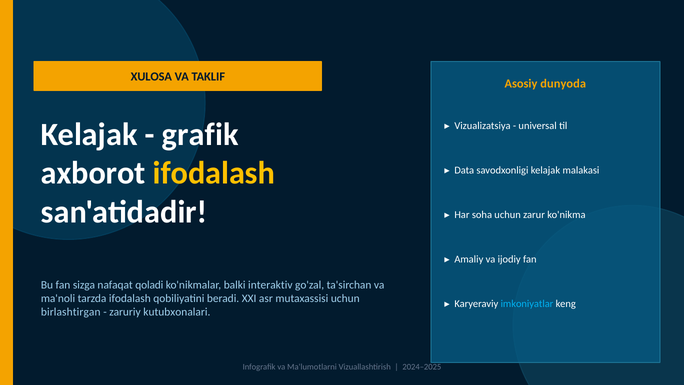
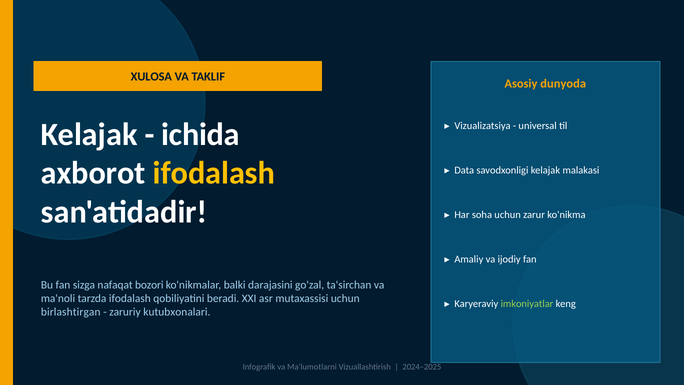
grafik: grafik -> ichida (200, 134)
qoladi: qoladi -> bozori (149, 285)
interaktiv: interaktiv -> darajasini (270, 285)
imkoniyatlar colour: light blue -> light green (527, 303)
